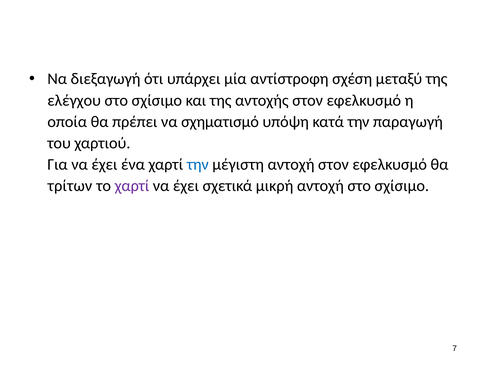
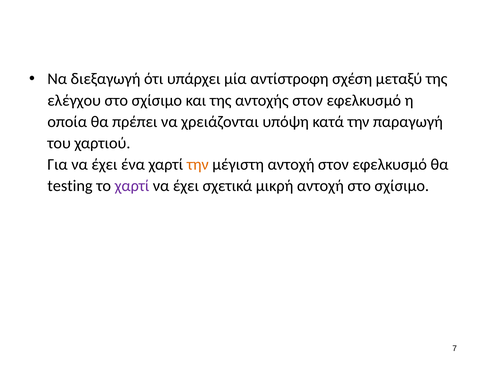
σχηματισμό: σχηματισμό -> χρειάζονται (220, 122)
την colour: blue -> orange (198, 164)
τρίτων: τρίτων -> testing (70, 186)
